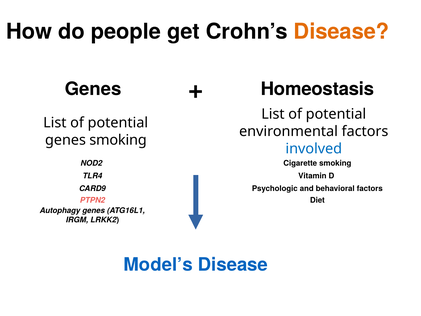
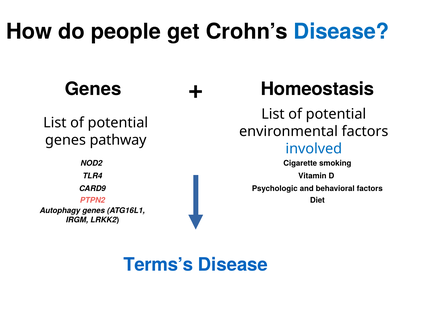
Disease colour: orange -> blue (341, 32)
genes smoking: smoking -> pathway (118, 140)
Model’s: Model’s -> Terms’s (158, 264)
